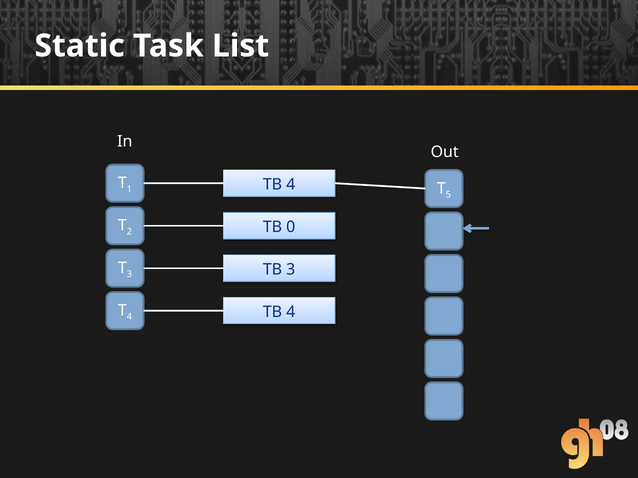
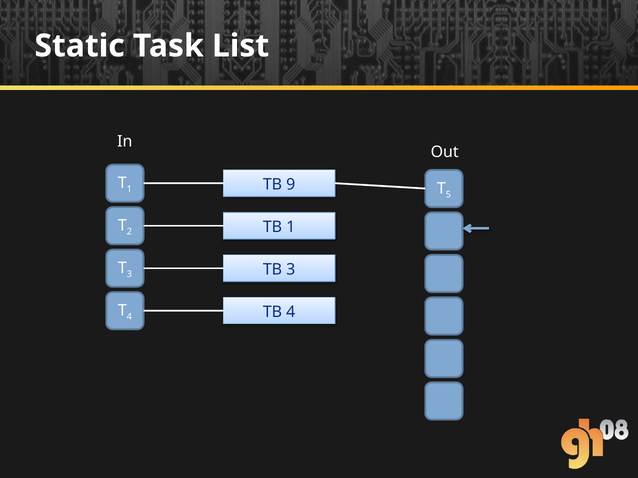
4: 4 -> 9 (291, 185)
TB 0: 0 -> 1 (291, 227)
